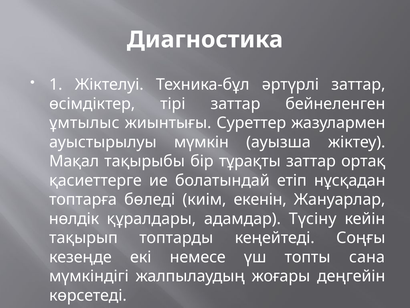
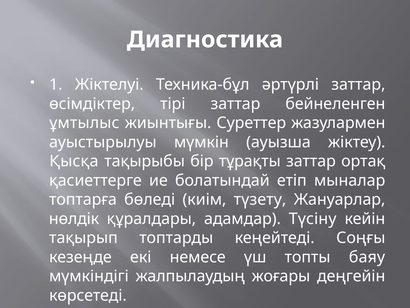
Мақал: Мақал -> Қысқа (74, 161)
нұсқадан: нұсқадан -> мыналар (350, 180)
екенін: екенін -> түзету (260, 199)
сана: сана -> баяу (367, 257)
